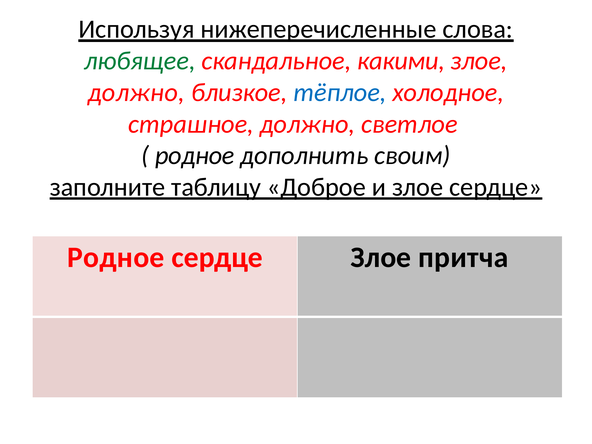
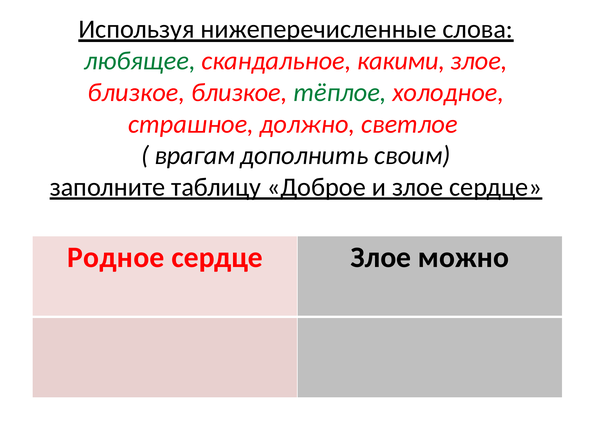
должно: должно -> близкое (136, 92)
тёплое colour: blue -> green (340, 92)
родное: родное -> врагам (195, 156)
притча: притча -> можно (463, 257)
